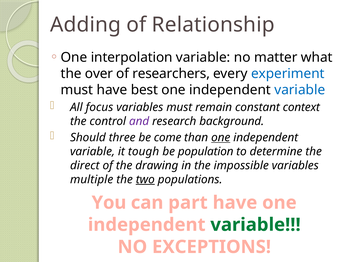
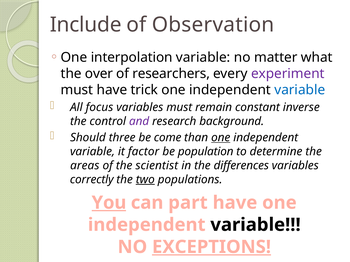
Adding: Adding -> Include (86, 25)
Relationship: Relationship -> Observation (213, 25)
experiment colour: blue -> purple (288, 74)
best: best -> trick (144, 90)
context: context -> inverse (301, 107)
tough: tough -> factor (144, 152)
direct: direct -> areas (85, 166)
drawing: drawing -> scientist (157, 166)
impossible: impossible -> differences (241, 166)
multiple: multiple -> correctly (92, 180)
You underline: none -> present (109, 203)
variable colour: green -> black (256, 225)
EXCEPTIONS underline: none -> present (212, 247)
